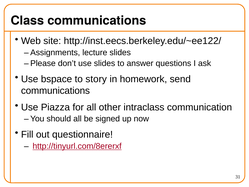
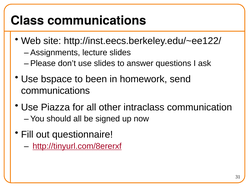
story: story -> been (96, 79)
